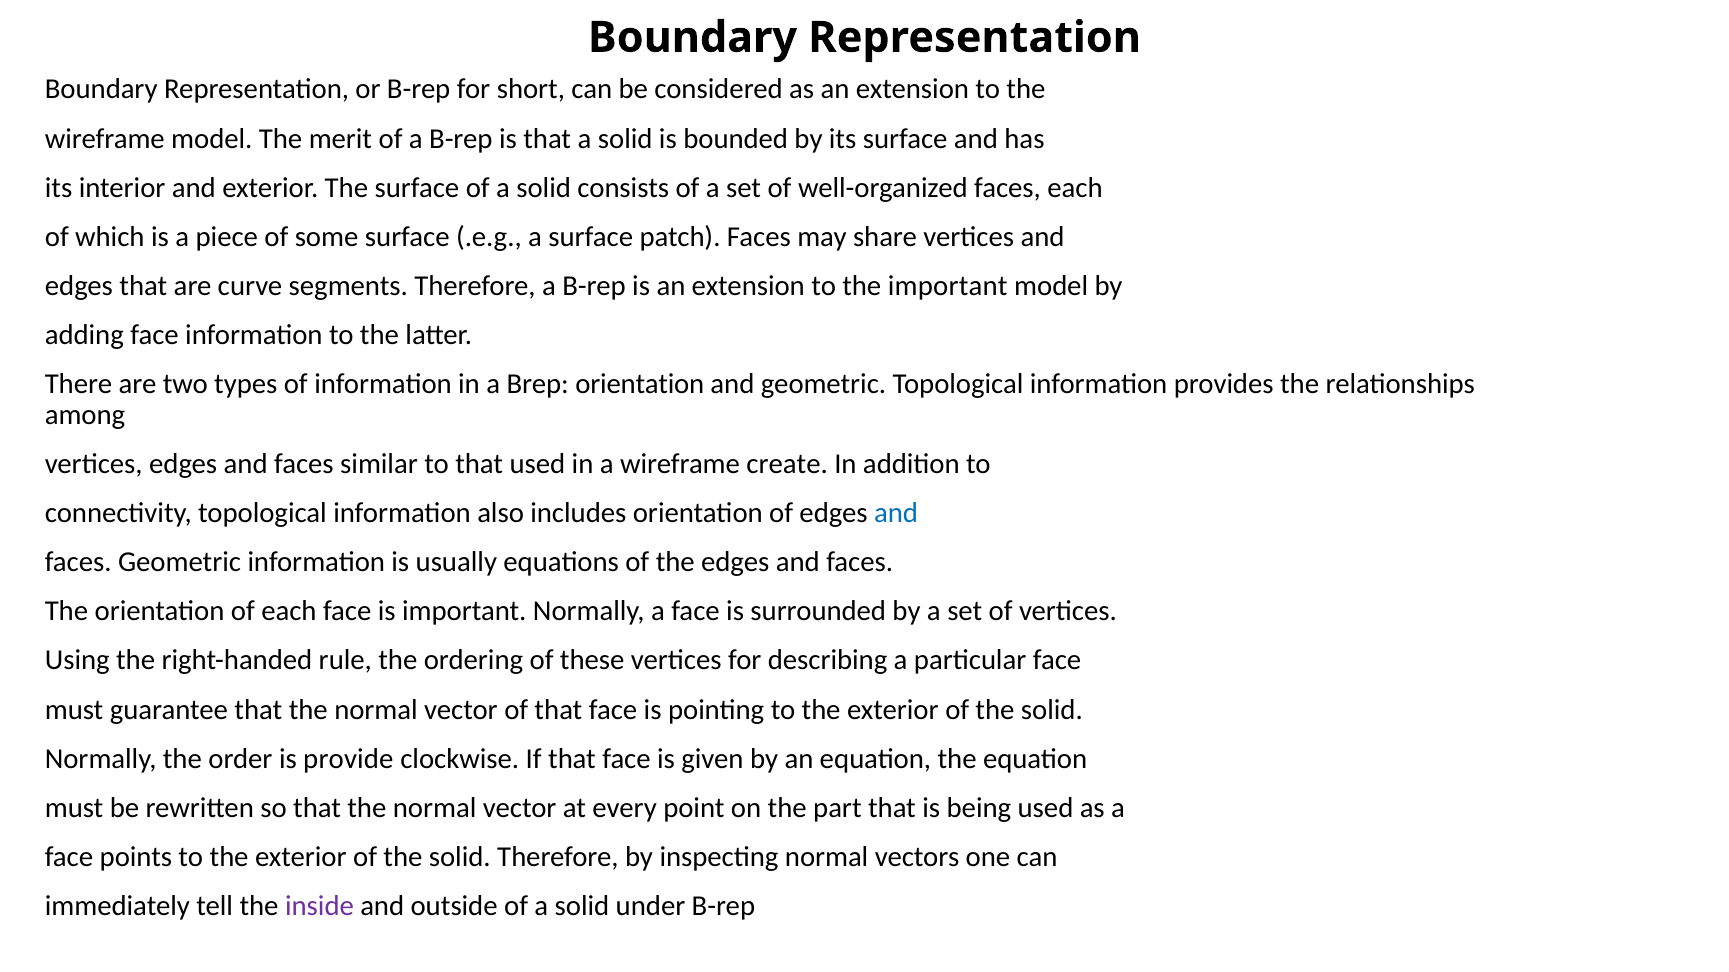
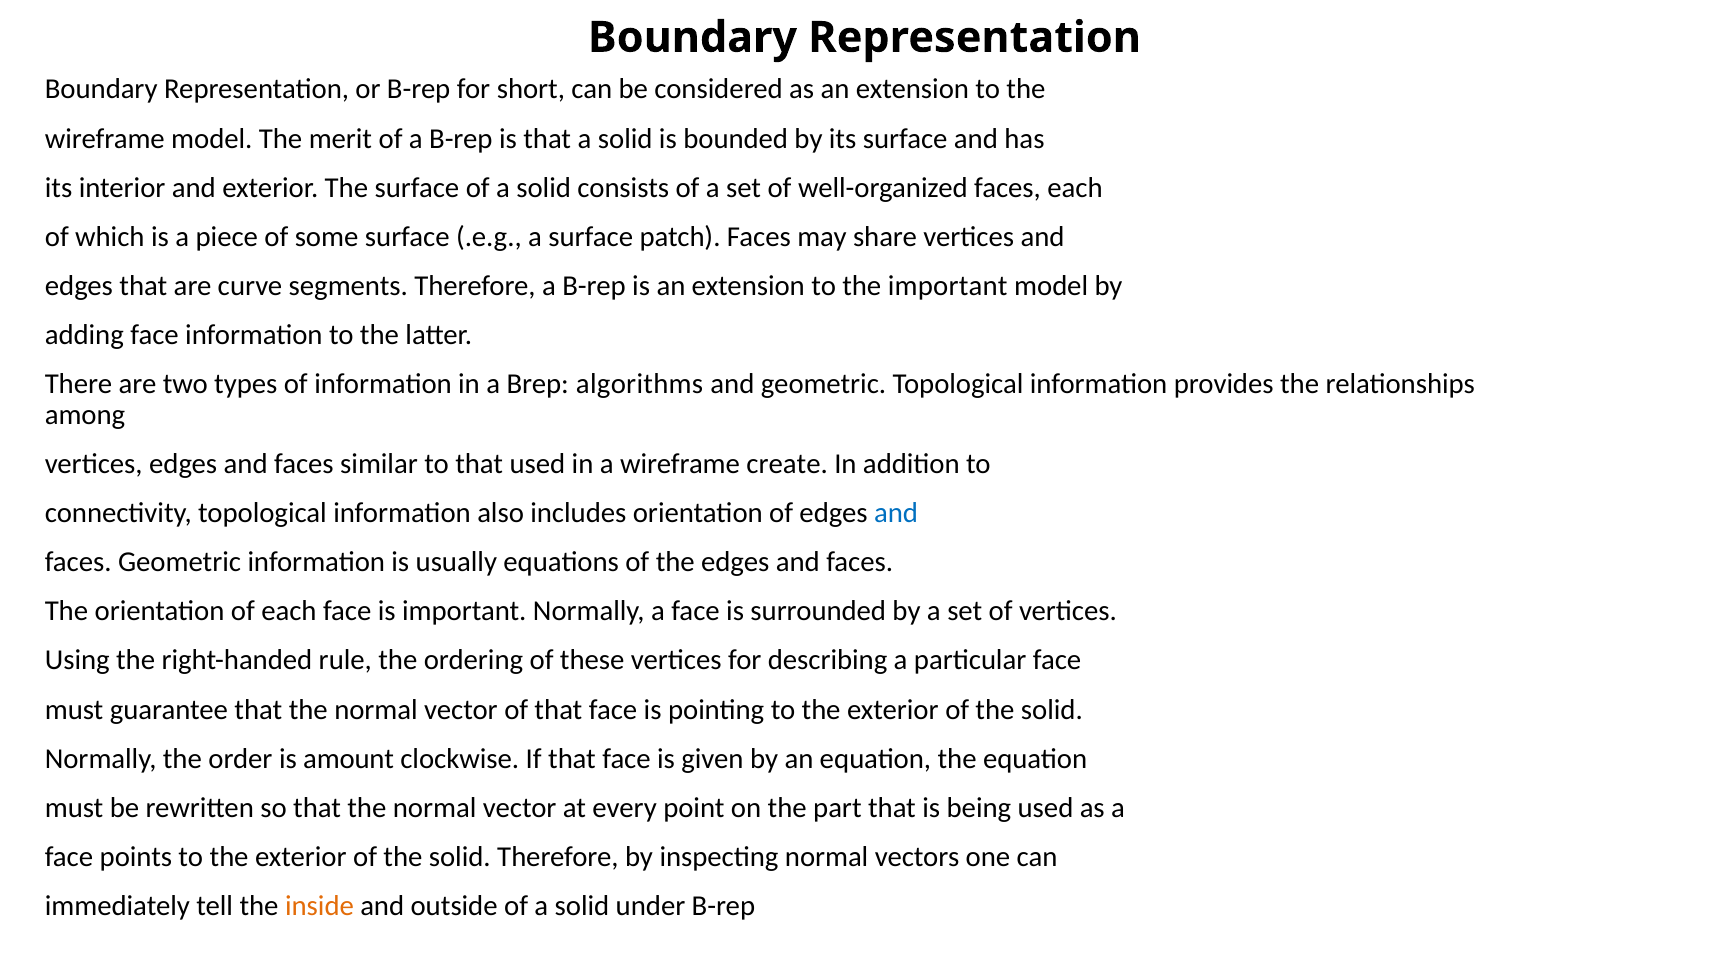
Brep orientation: orientation -> algorithms (640, 384)
provide: provide -> amount (349, 759)
inside colour: purple -> orange (320, 906)
